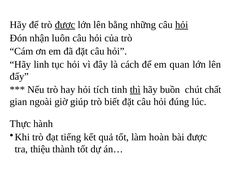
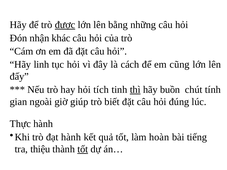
hỏi underline: present -> none (182, 25)
luôn: luôn -> khác (61, 38)
quan: quan -> cũng (180, 64)
chất: chất -> tính (213, 90)
đạt tiếng: tiếng -> hành (71, 137)
bài được: được -> tiếng (197, 137)
tốt underline: none -> present (83, 149)
